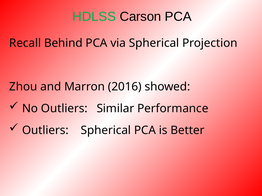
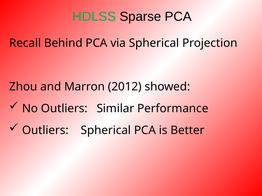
Carson: Carson -> Sparse (140, 17)
2016: 2016 -> 2012 (125, 87)
